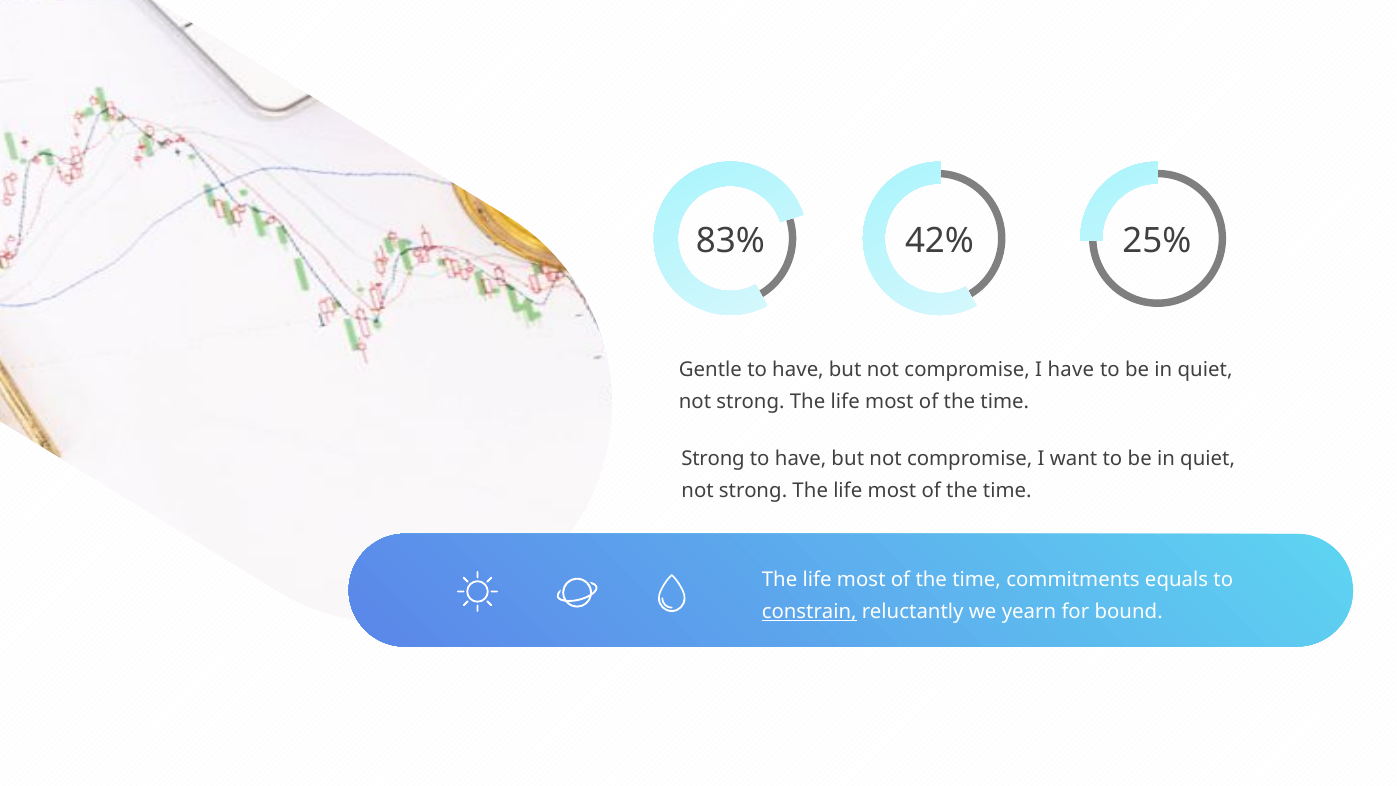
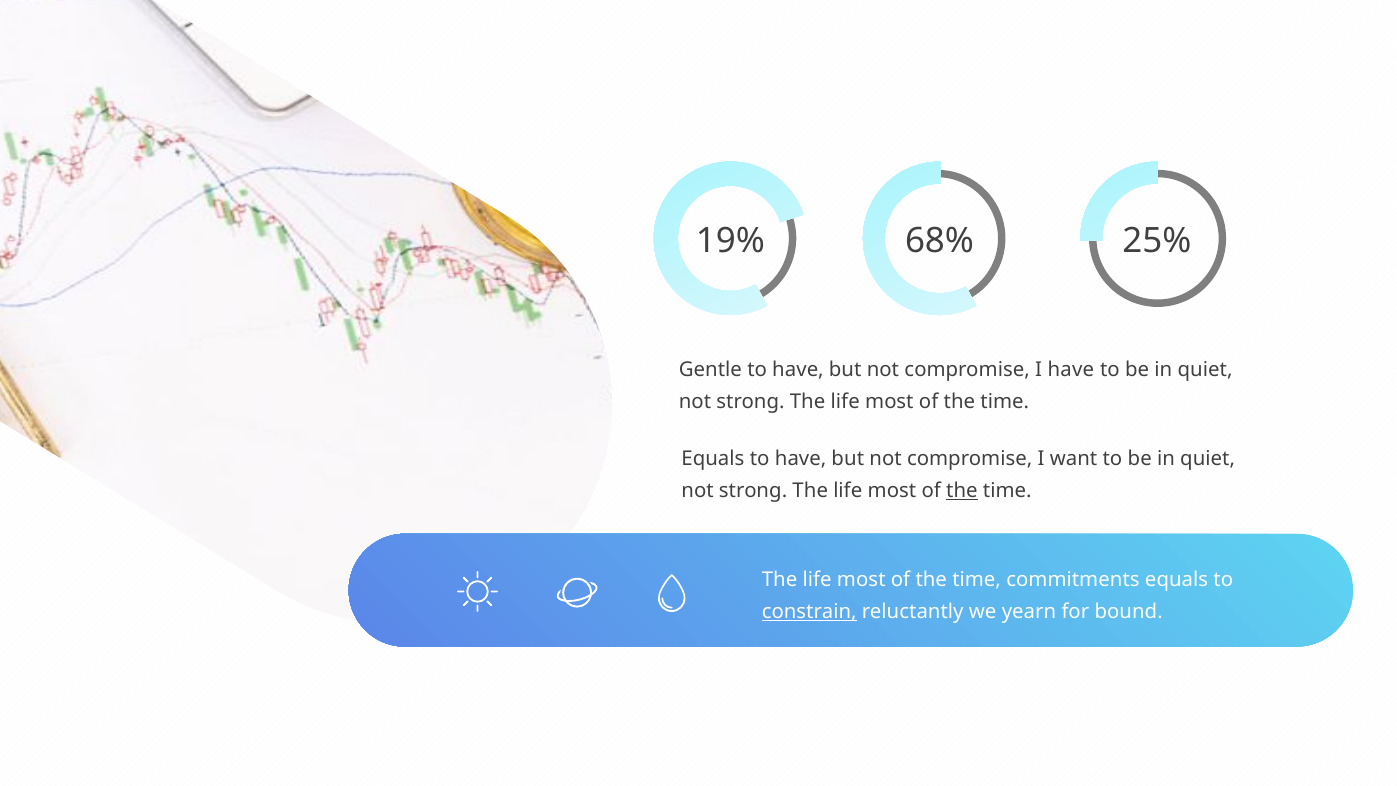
83%: 83% -> 19% (730, 241)
42%: 42% -> 68% (940, 241)
Strong: Strong -> Equals (713, 459)
the underline: none -> present (962, 491)
